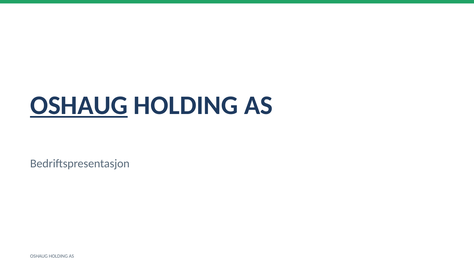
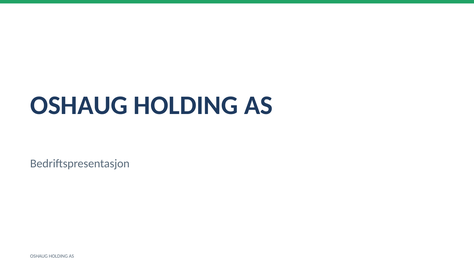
OSHAUG underline: present -> none (79, 105)
